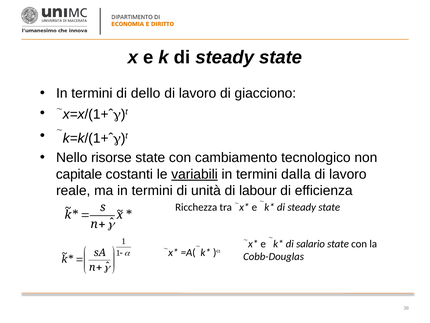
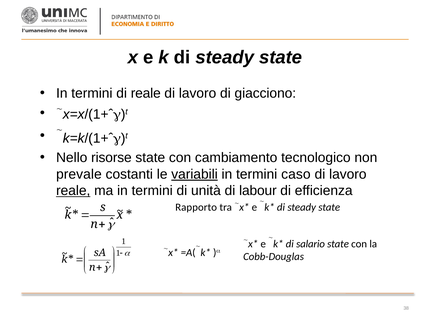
di dello: dello -> reale (146, 93)
capitale: capitale -> prevale (79, 174)
dalla: dalla -> caso (296, 174)
reale underline: none -> present (73, 190)
Ricchezza: Ricchezza -> Rapporto (196, 207)
